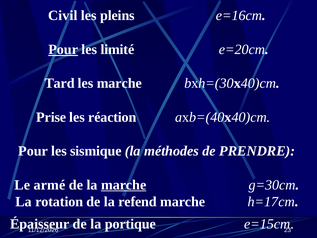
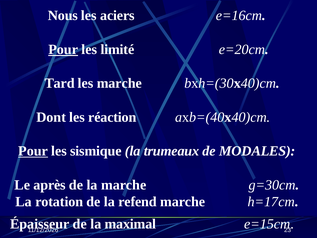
Civil: Civil -> Nous (63, 16)
pleins: pleins -> aciers (117, 16)
Prise: Prise -> Dont (51, 117)
Pour underline: none -> present (33, 151)
méthodes: méthodes -> trumeaux (172, 151)
PRENDRE: PRENDRE -> MODALES (257, 151)
armé: armé -> après (50, 185)
marche underline: present -> none (124, 185)
portique: portique -> maximal (130, 224)
